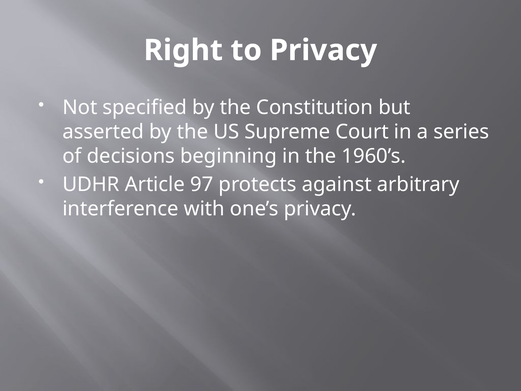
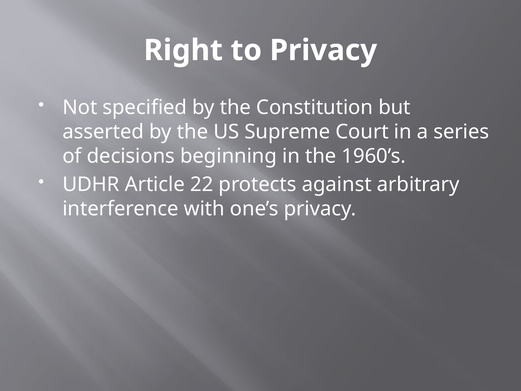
97: 97 -> 22 (202, 184)
